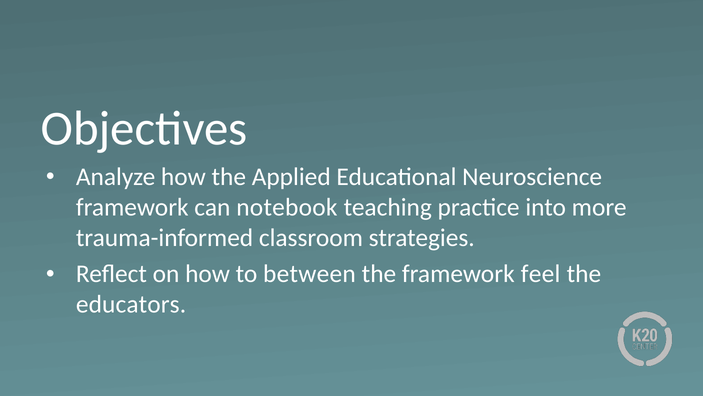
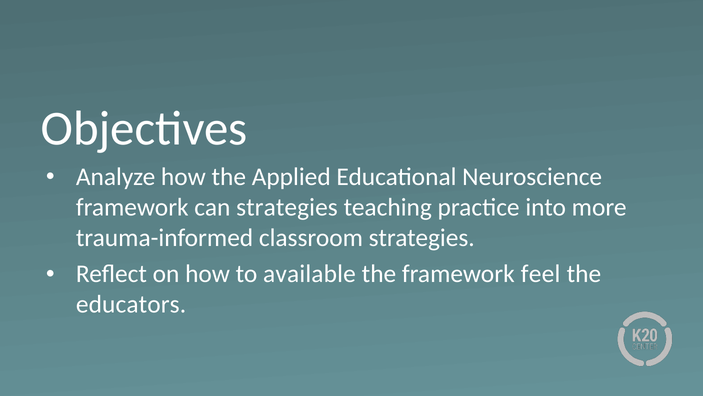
can notebook: notebook -> strategies (287, 207)
between: between -> available (309, 274)
